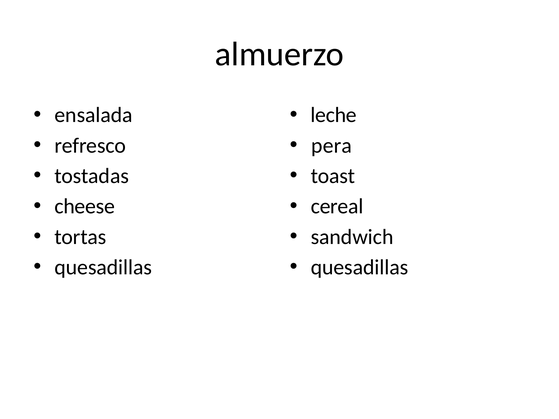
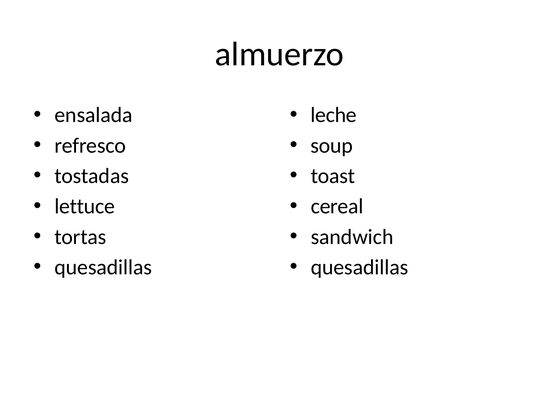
pera: pera -> soup (332, 146)
cheese: cheese -> lettuce (85, 207)
